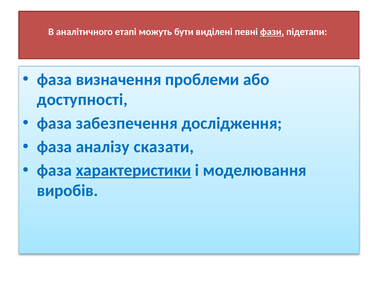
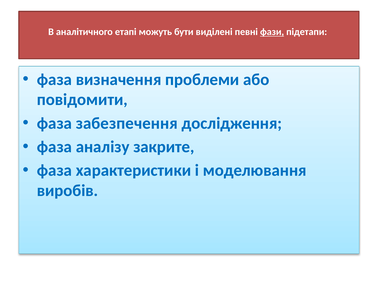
доступності: доступності -> повідомити (82, 99)
сказати: сказати -> закрите (164, 147)
характеристики underline: present -> none (133, 170)
